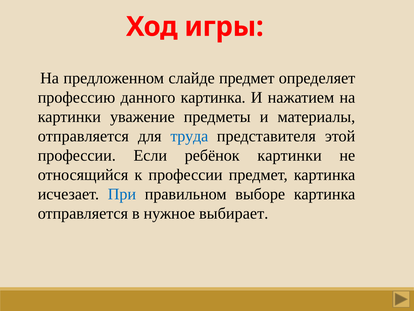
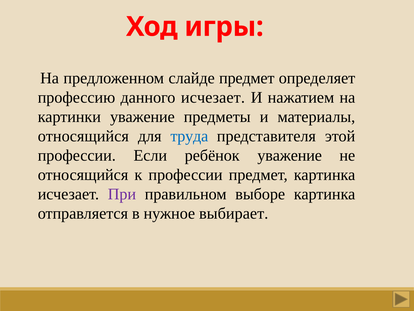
данного картинка: картинка -> исчезает (213, 97)
отправляется: отправляется -> относящийся (83, 136)
ребёнок картинки: картинки -> уважение (290, 155)
При colour: blue -> purple (122, 194)
